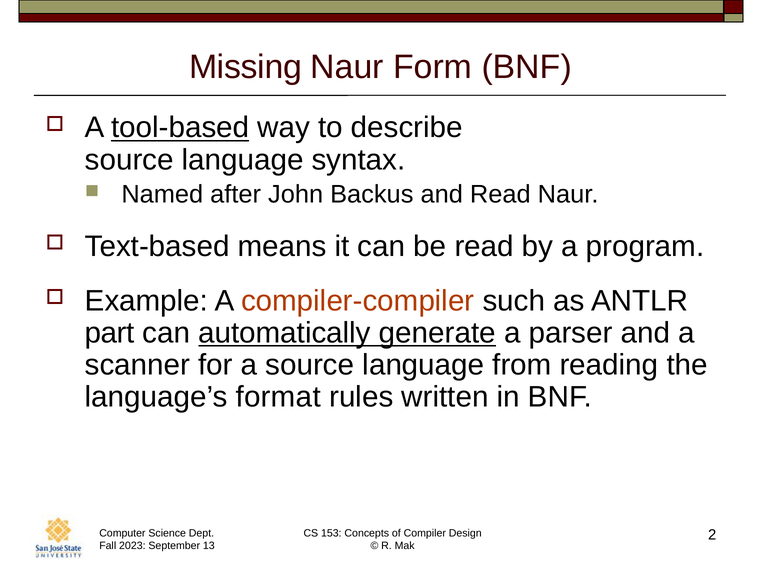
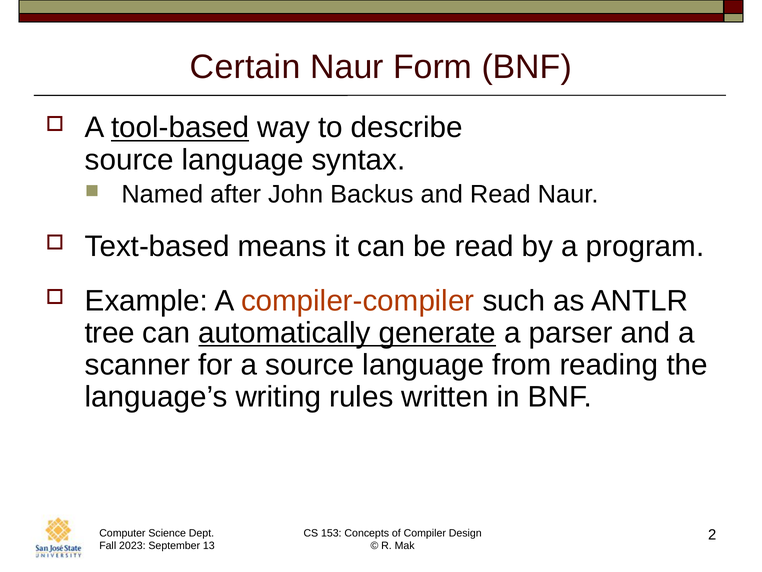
Missing: Missing -> Certain (245, 67)
part: part -> tree (110, 333)
format: format -> writing (278, 397)
